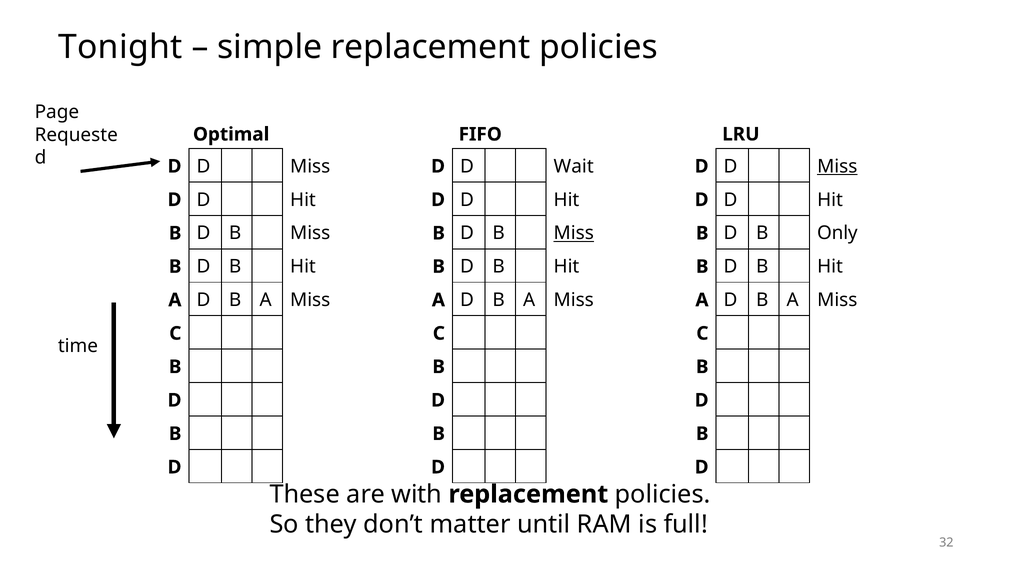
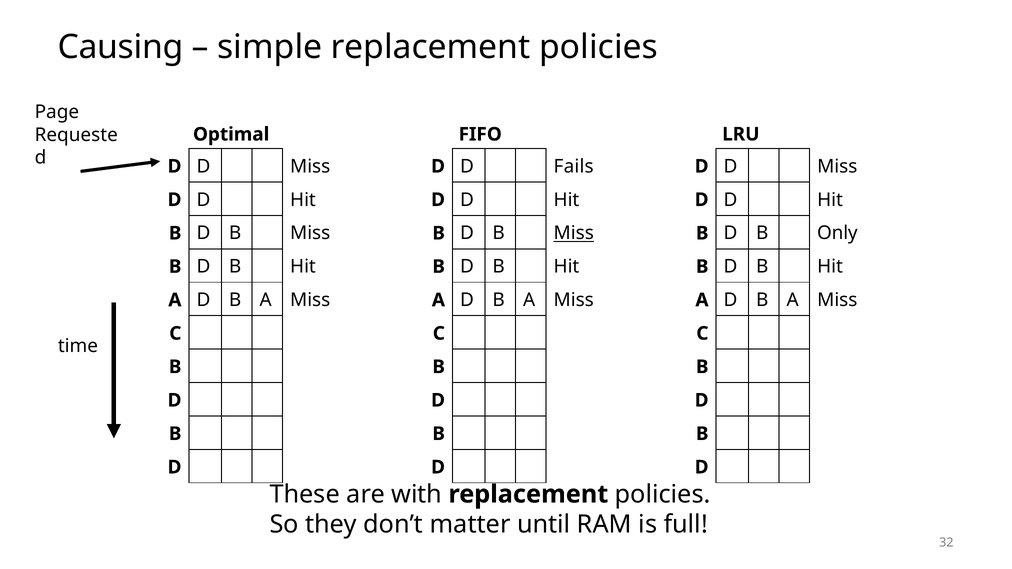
Tonight: Tonight -> Causing (121, 47)
Wait: Wait -> Fails (574, 166)
Miss underline: present -> none (837, 166)
